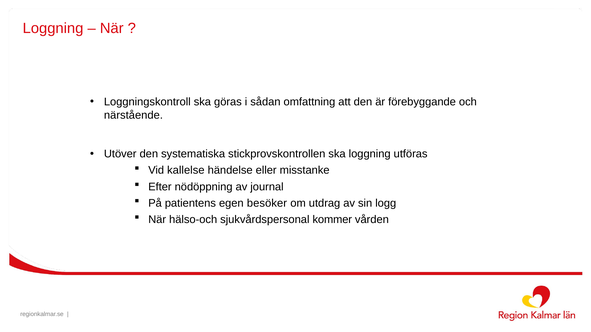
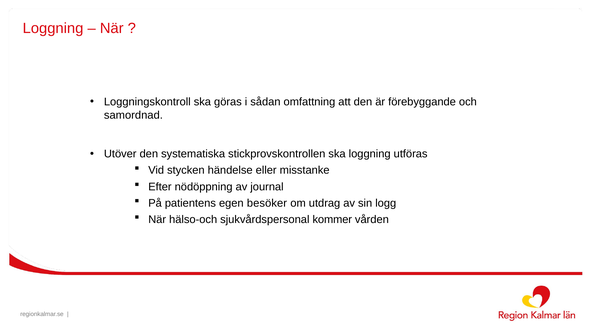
närstående: närstående -> samordnad (133, 115)
kallelse: kallelse -> stycken (186, 171)
